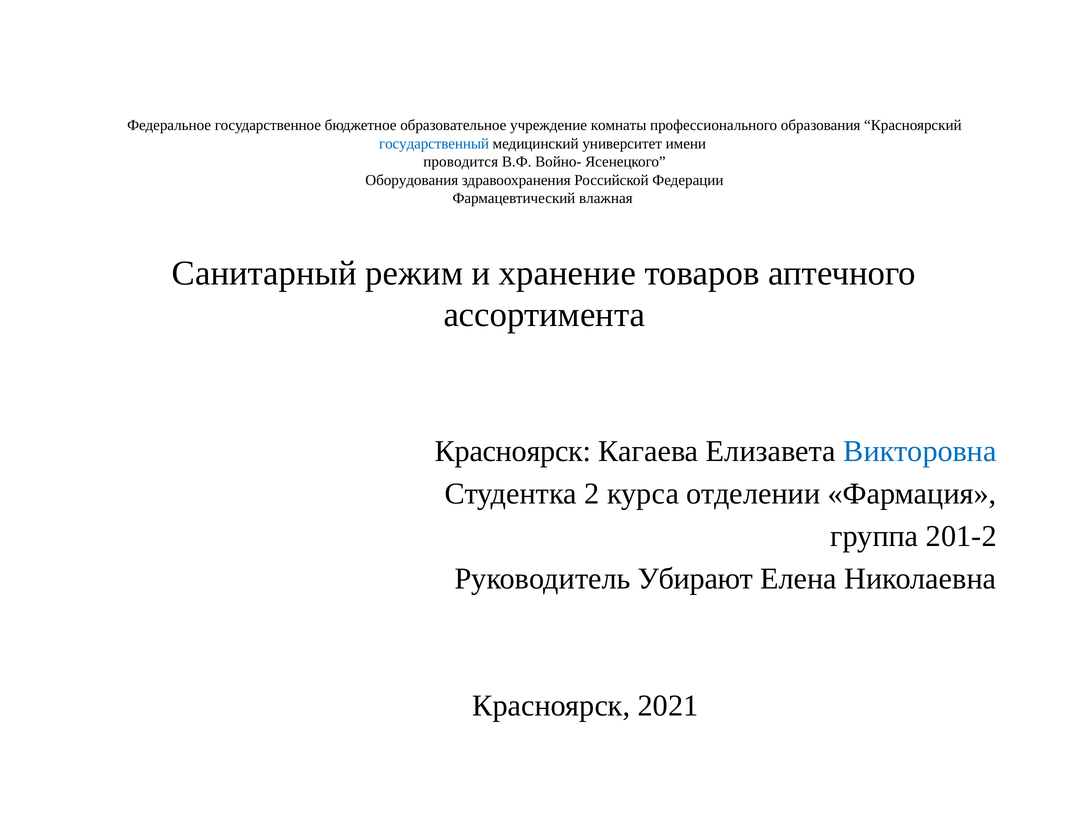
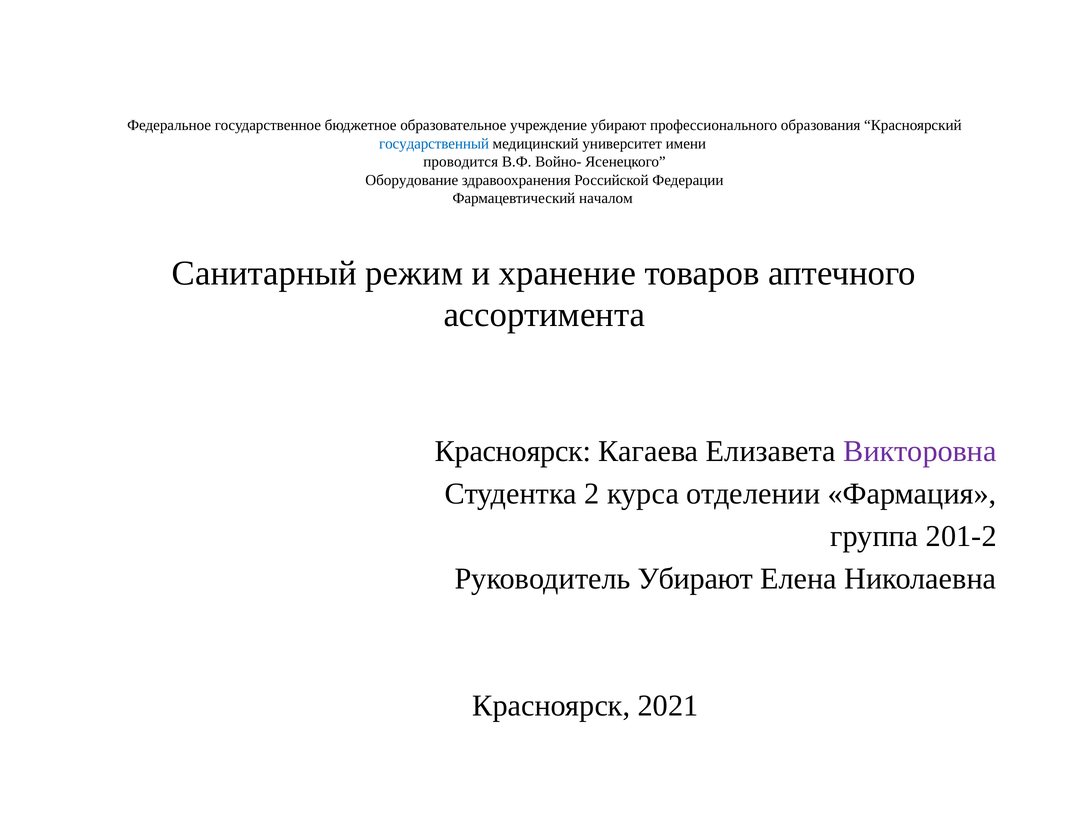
учреждение комнаты: комнаты -> убирают (619, 125)
Оборудования: Оборудования -> Оборудование (412, 180)
влажная: влажная -> началом (606, 198)
Викторовна colour: blue -> purple (920, 451)
